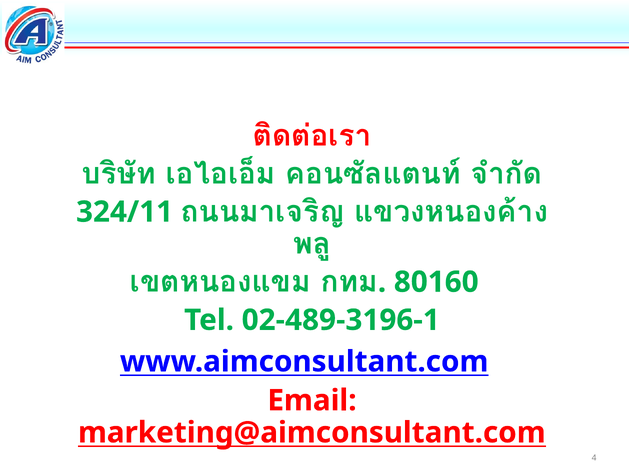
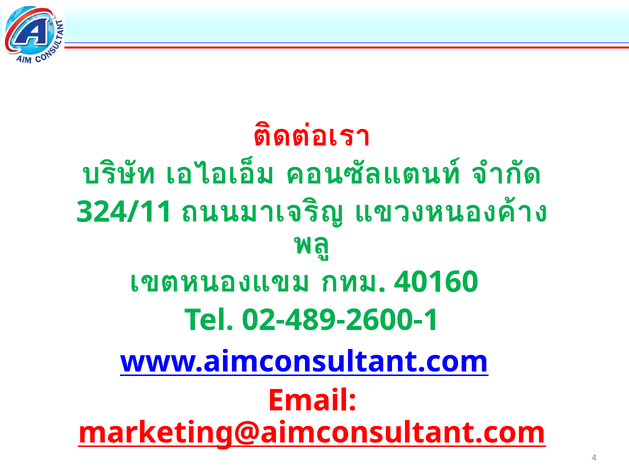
80160: 80160 -> 40160 (436, 282)
02-489-3196-1: 02-489-3196-1 -> 02-489-2600-1 (341, 320)
